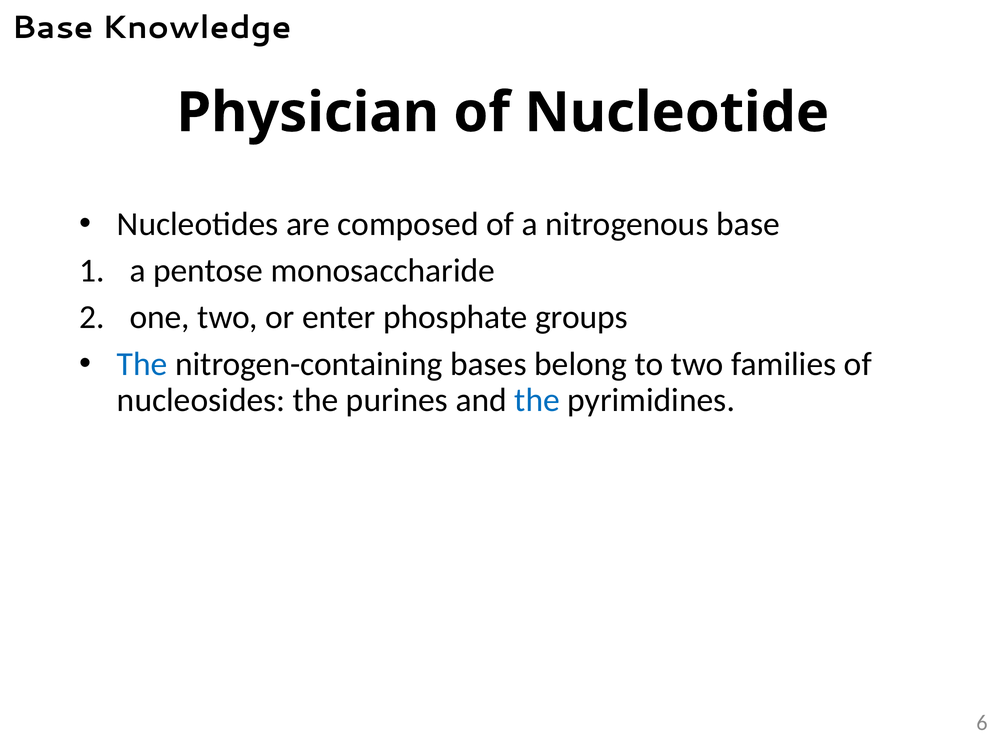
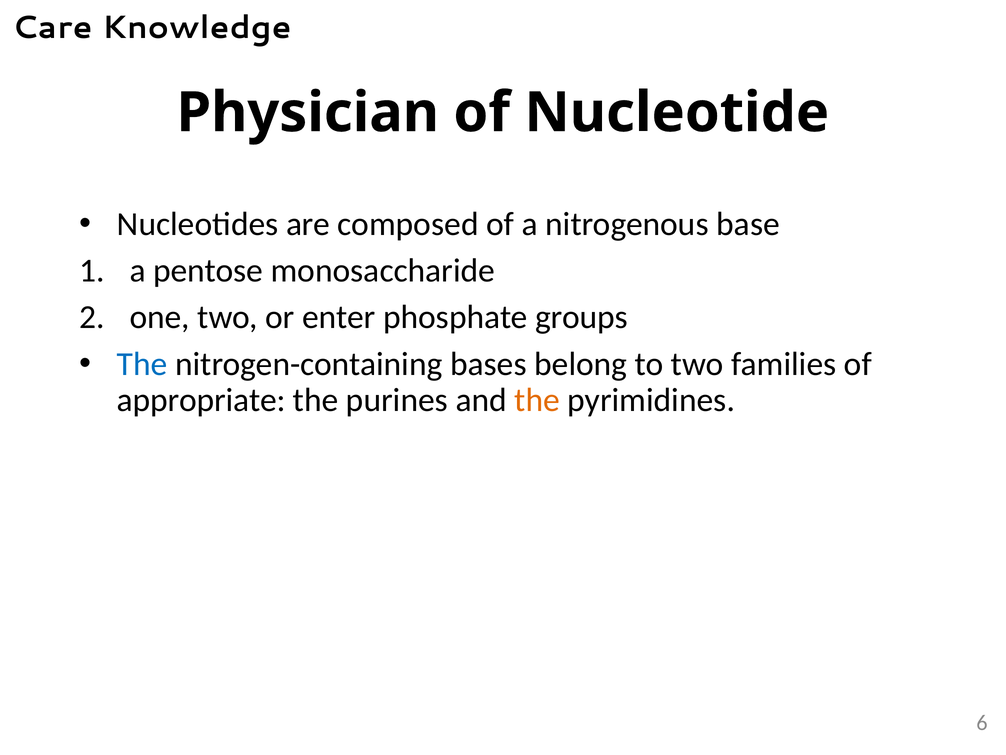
Base: Base -> Care (52, 28)
nucleosides: nucleosides -> appropriate (201, 400)
the colour: blue -> orange (537, 400)
